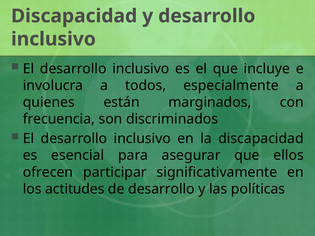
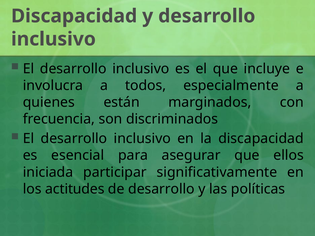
ofrecen: ofrecen -> iniciada (48, 172)
